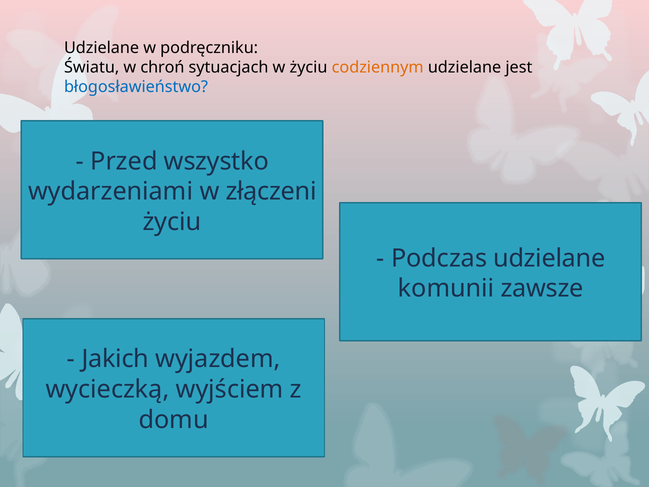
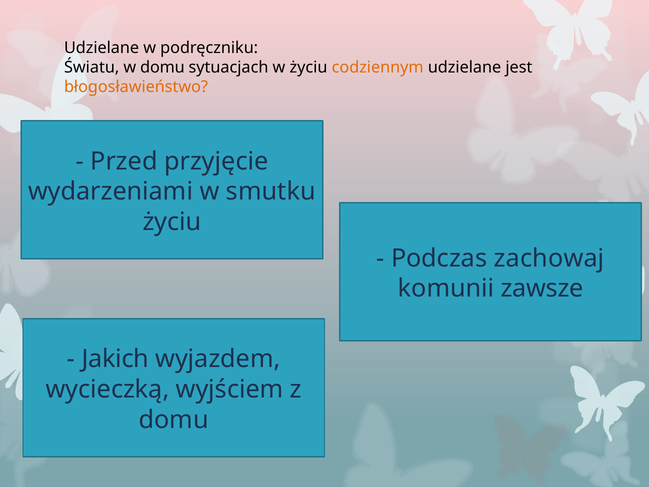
w chroń: chroń -> domu (162, 67)
błogosławieństwo colour: blue -> orange (136, 87)
wszystko: wszystko -> przyjęcie (216, 161)
złączeni: złączeni -> smutku (271, 191)
Podczas udzielane: udzielane -> zachowaj (549, 258)
